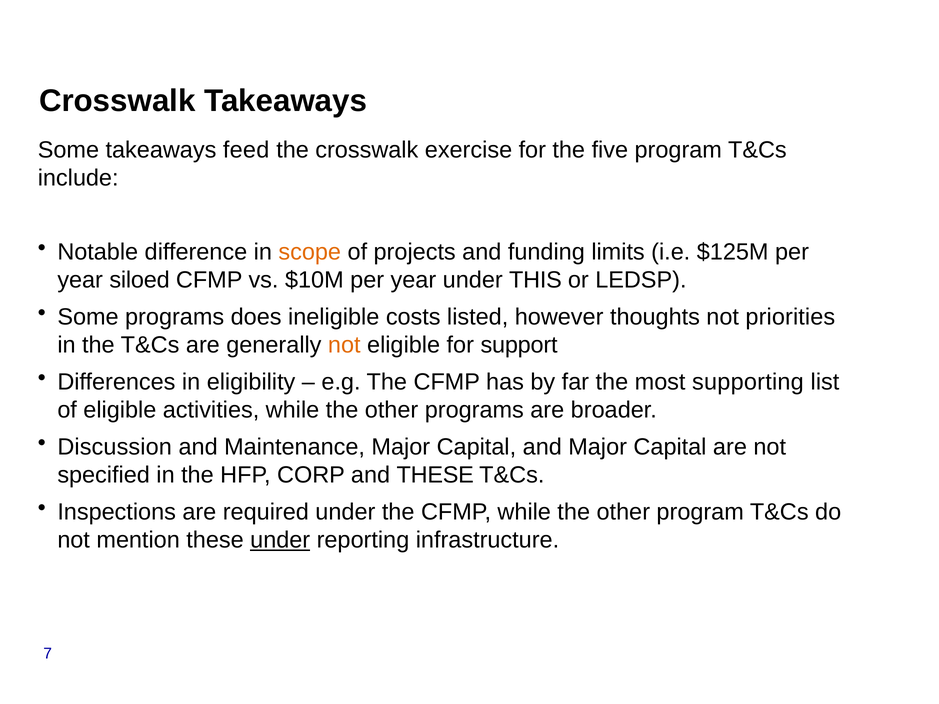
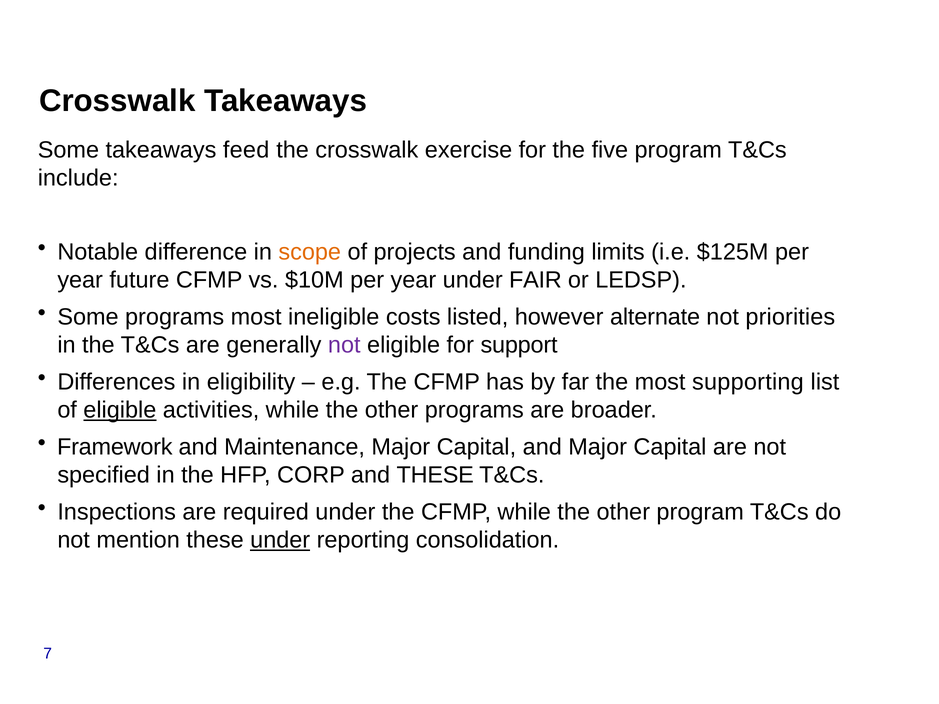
siloed: siloed -> future (139, 280)
THIS: THIS -> FAIR (535, 280)
programs does: does -> most (256, 317)
thoughts: thoughts -> alternate (655, 317)
not colour: orange -> purple (344, 345)
eligible underline: none -> present (120, 410)
Discussion: Discussion -> Framework (115, 447)
infrastructure: infrastructure -> consolidation (487, 540)
